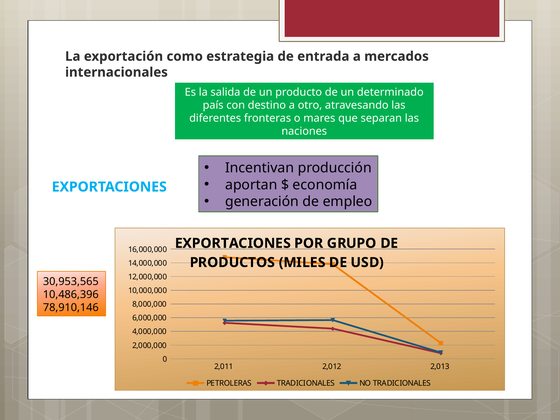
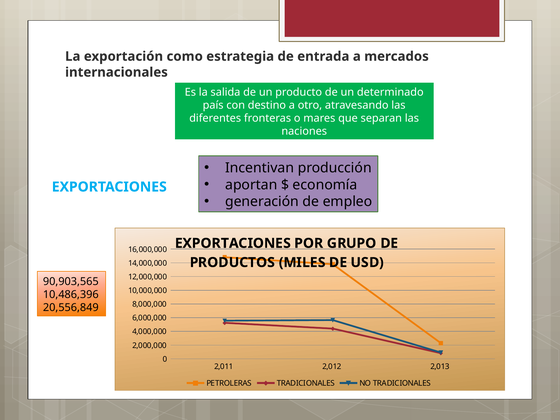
30,953,565: 30,953,565 -> 90,903,565 (71, 281)
78,910,146: 78,910,146 -> 20,556,849 (71, 308)
